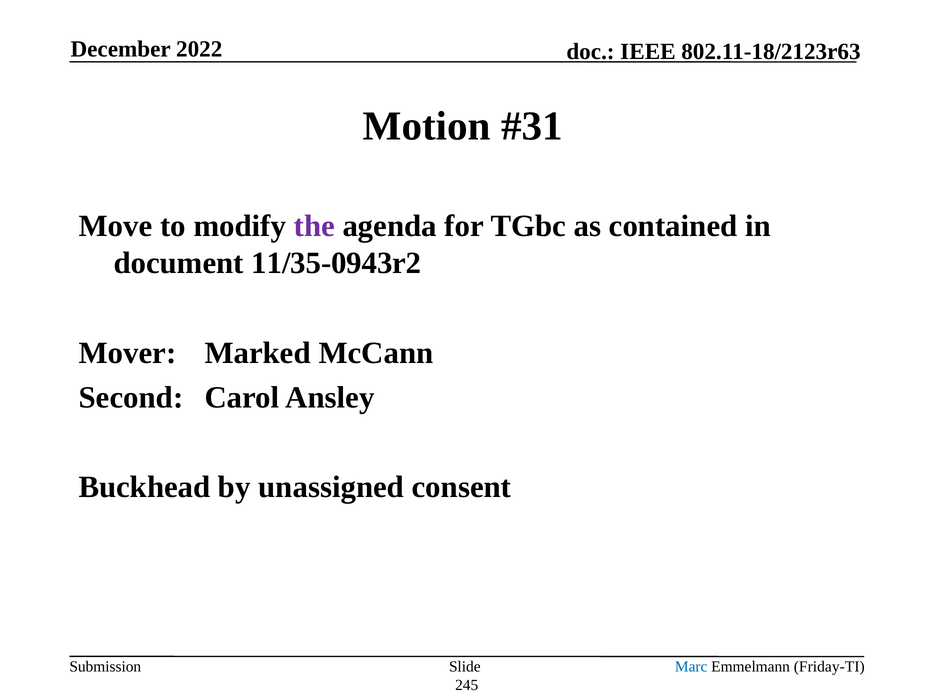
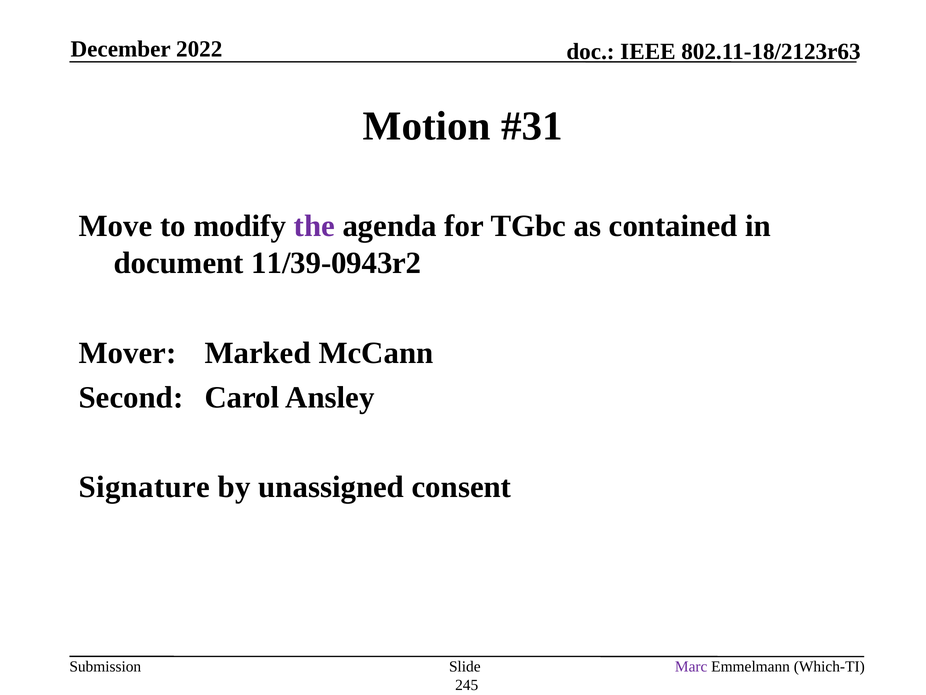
11/35-0943r2: 11/35-0943r2 -> 11/39-0943r2 (336, 263)
Buckhead: Buckhead -> Signature (144, 487)
Marc colour: blue -> purple (691, 666)
Friday-TI: Friday-TI -> Which-TI (829, 666)
